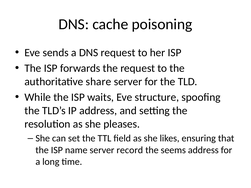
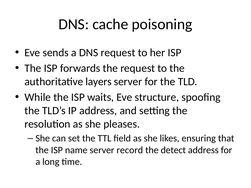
share: share -> layers (99, 82)
seems: seems -> detect (173, 150)
